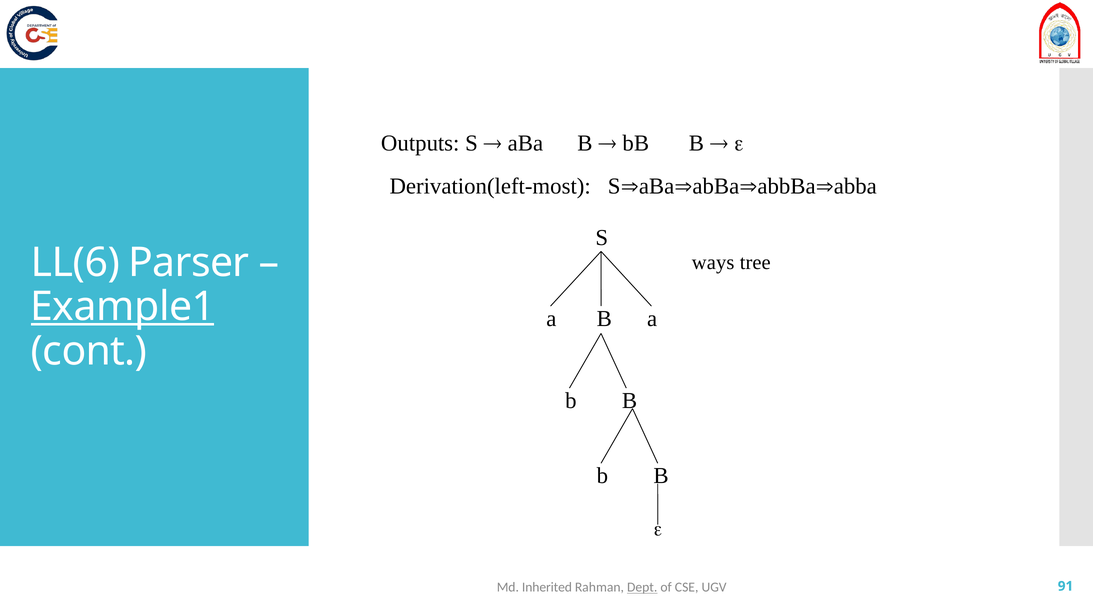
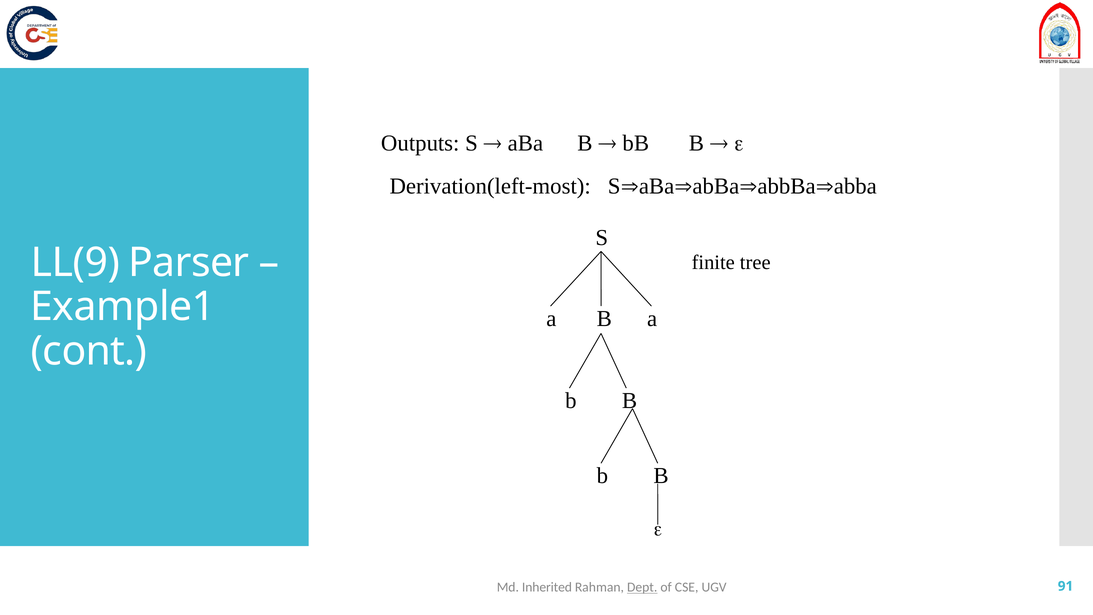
LL(6: LL(6 -> LL(9 (75, 262)
ways: ways -> finite (713, 262)
Example1 underline: present -> none (123, 307)
